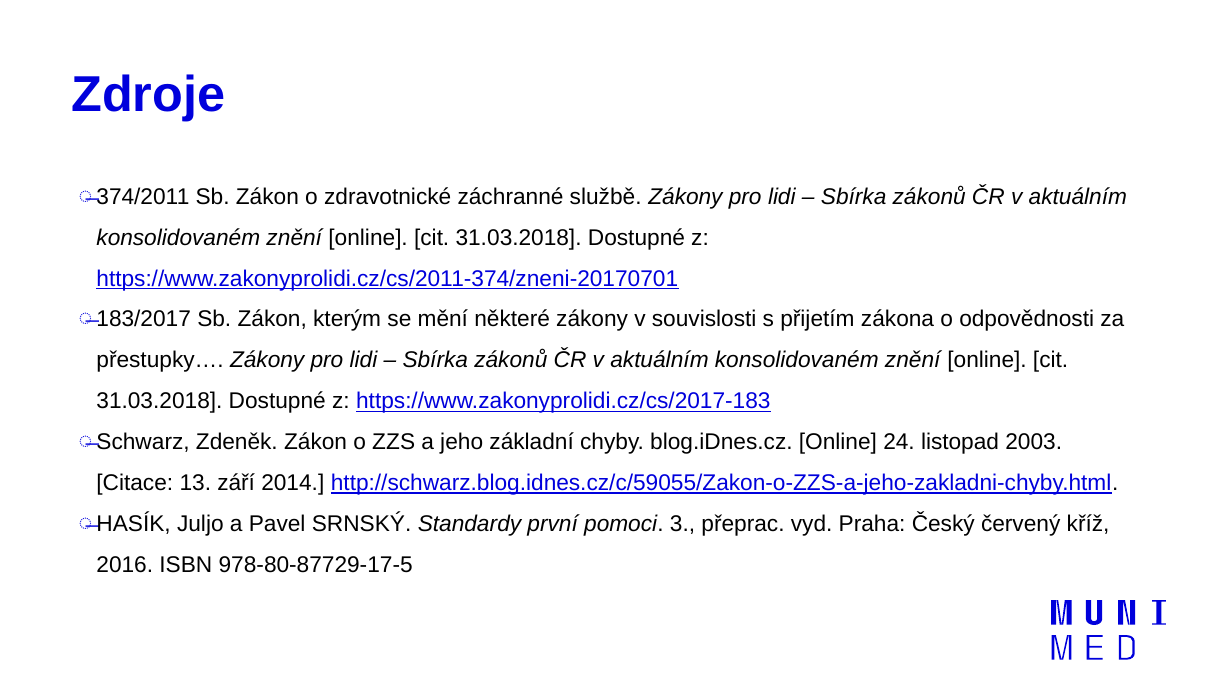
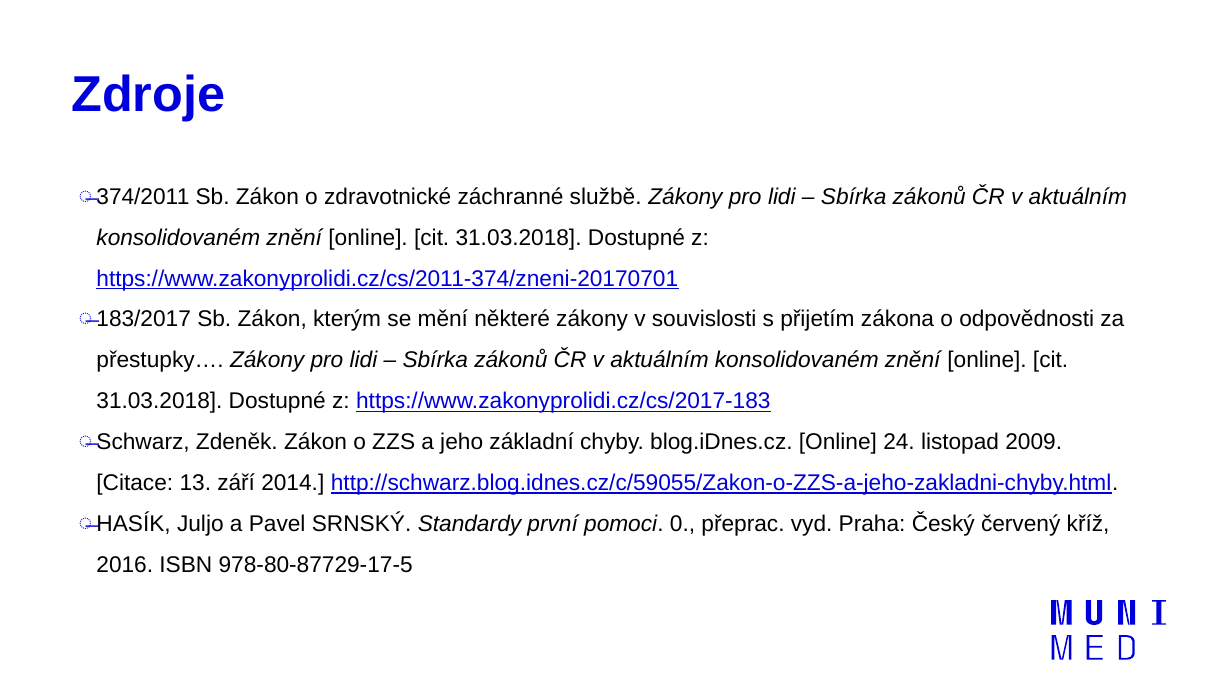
2003: 2003 -> 2009 (1034, 442)
3: 3 -> 0 (683, 523)
